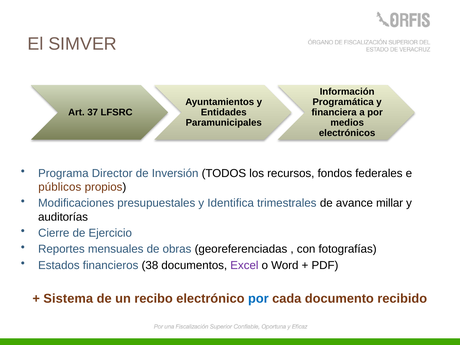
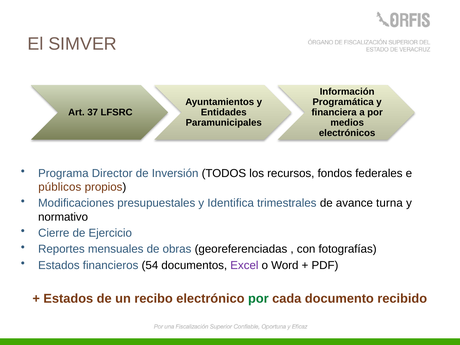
millar: millar -> turna (389, 203)
auditorías: auditorías -> normativo (63, 217)
38: 38 -> 54 (150, 265)
Sistema: Sistema -> Estados (68, 299)
por colour: blue -> green (258, 299)
